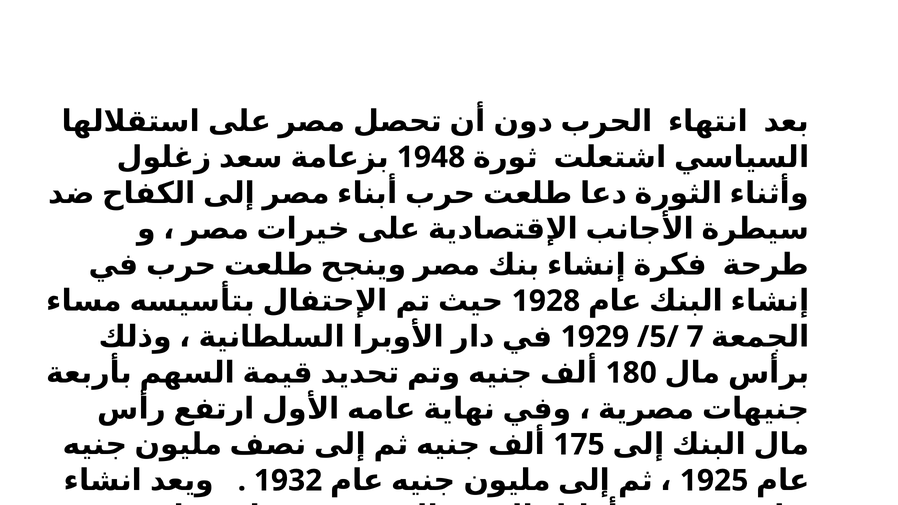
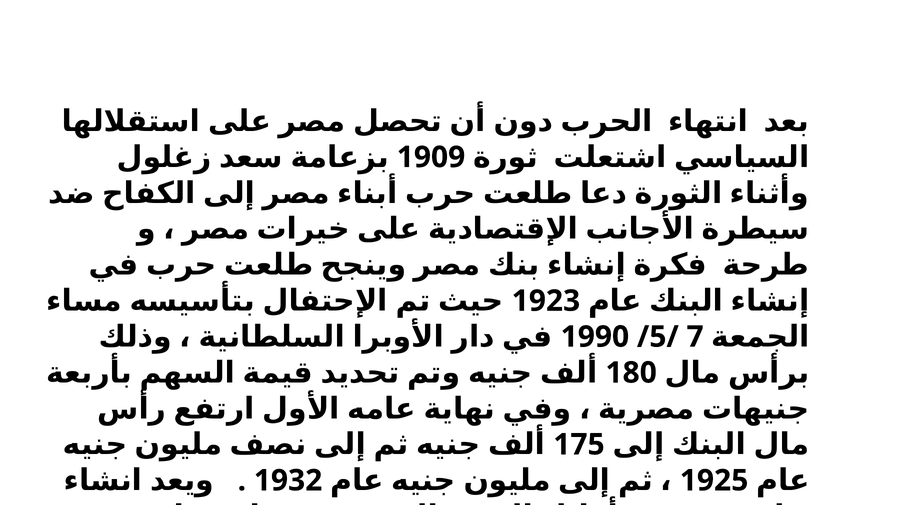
1948: 1948 -> 1909 (431, 157)
1928: 1928 -> 1923 (546, 301)
1929: 1929 -> 1990 (595, 337)
